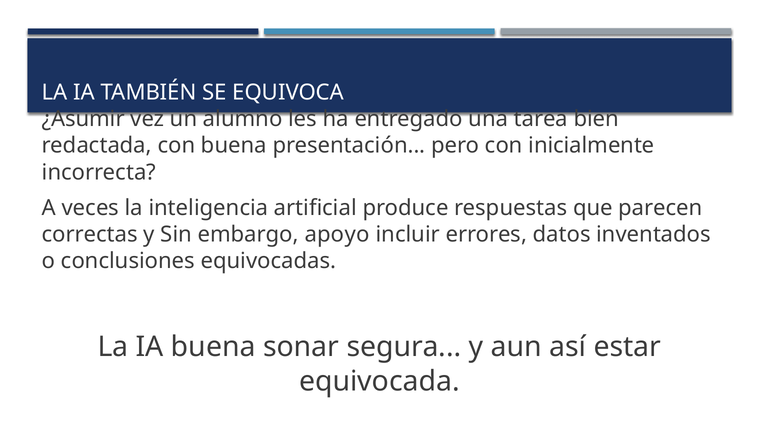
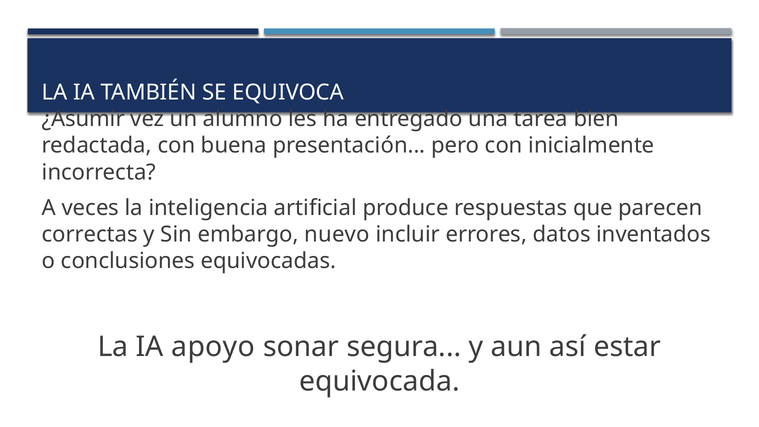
apoyo: apoyo -> nuevo (337, 235)
IA buena: buena -> apoyo (213, 347)
